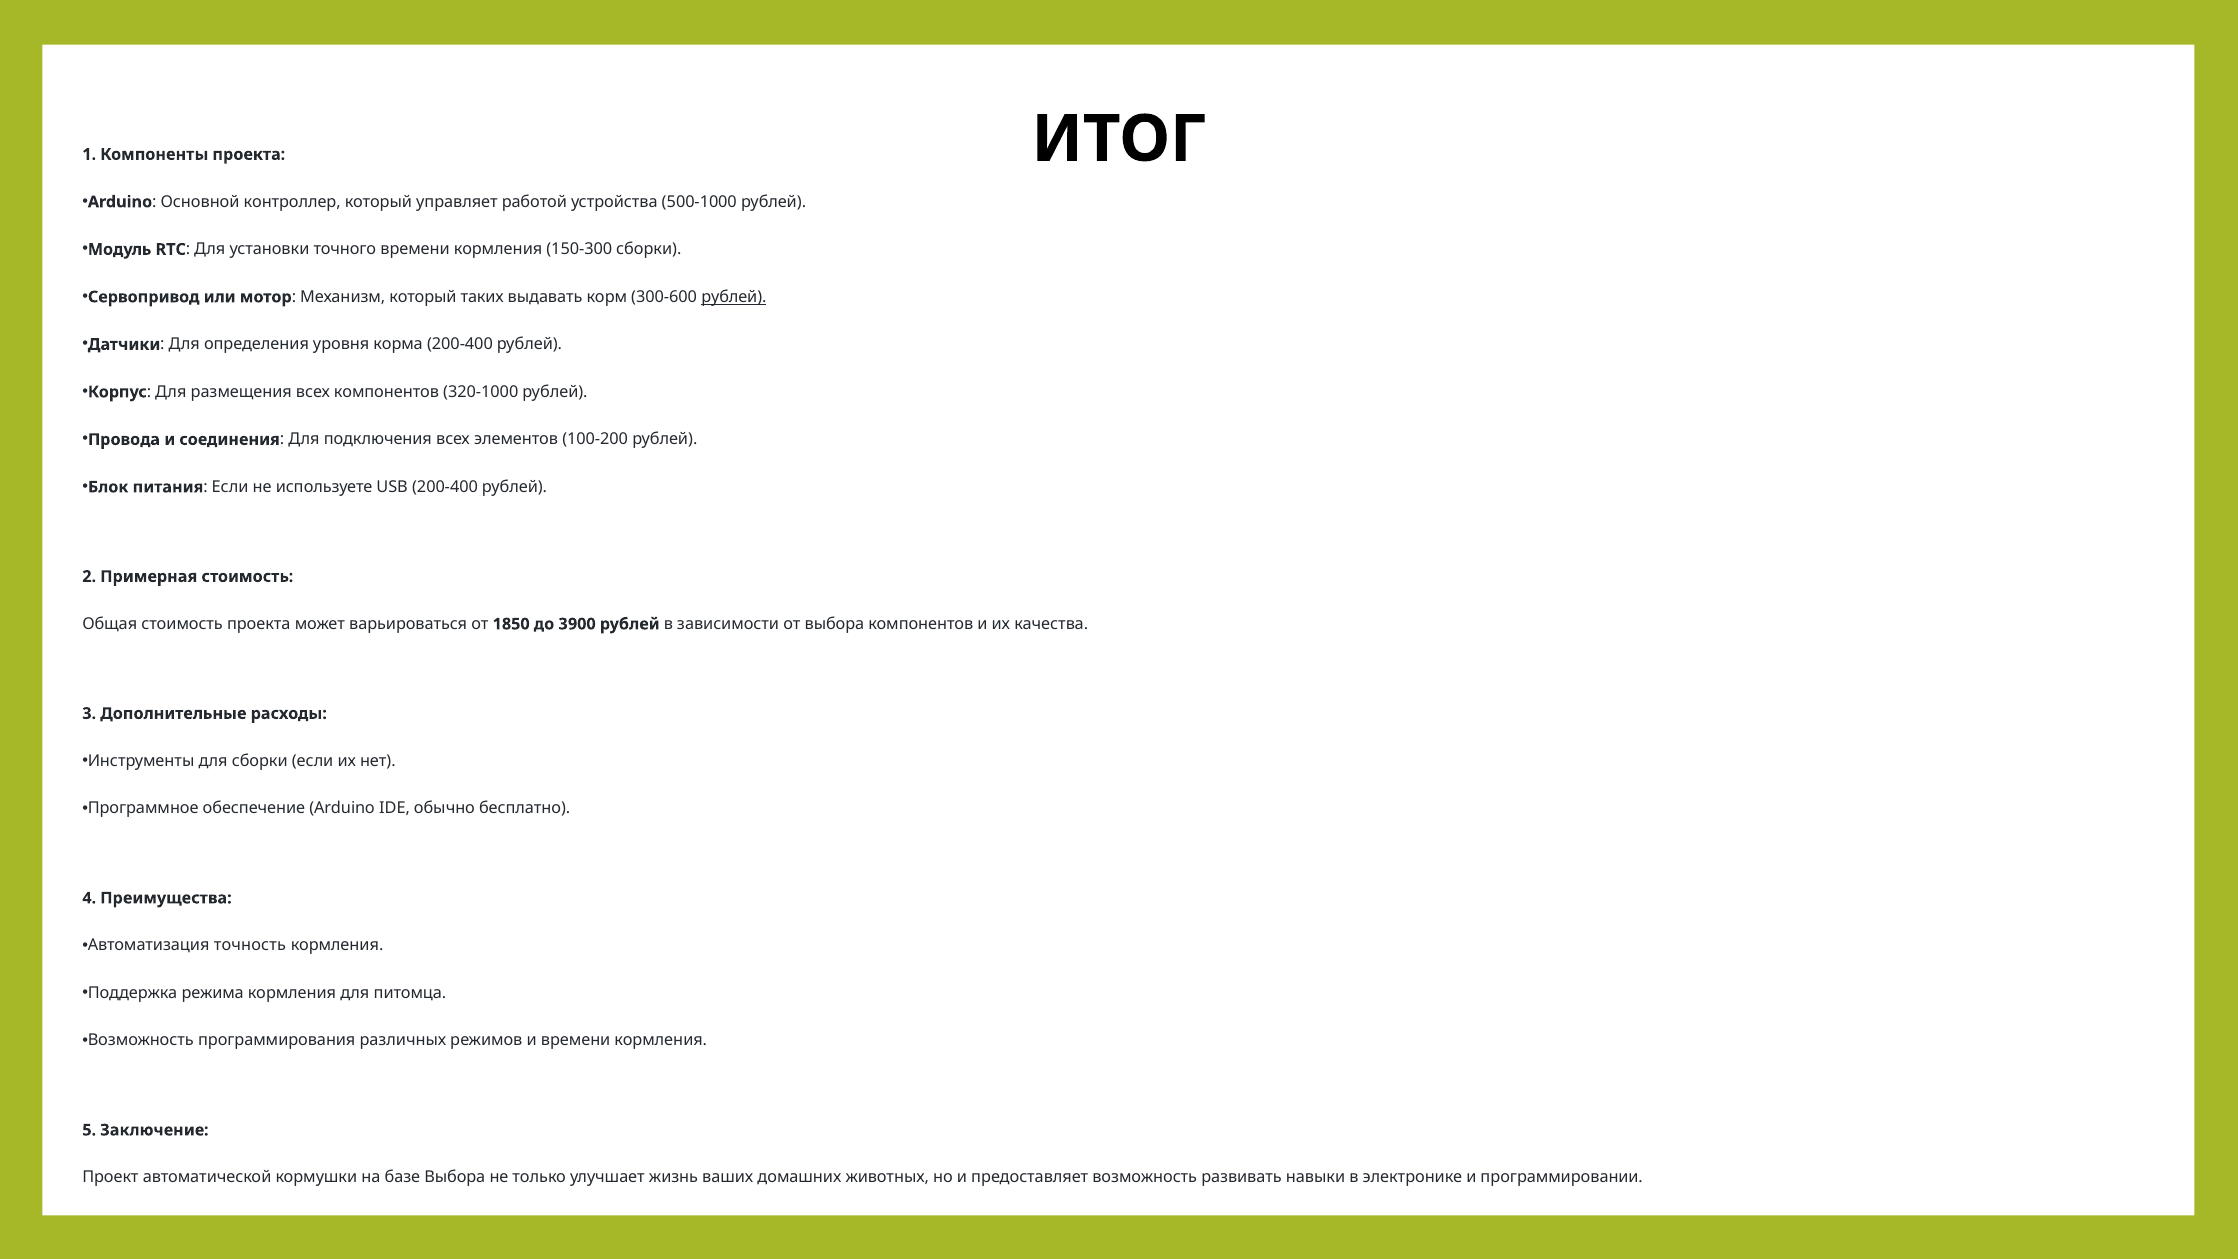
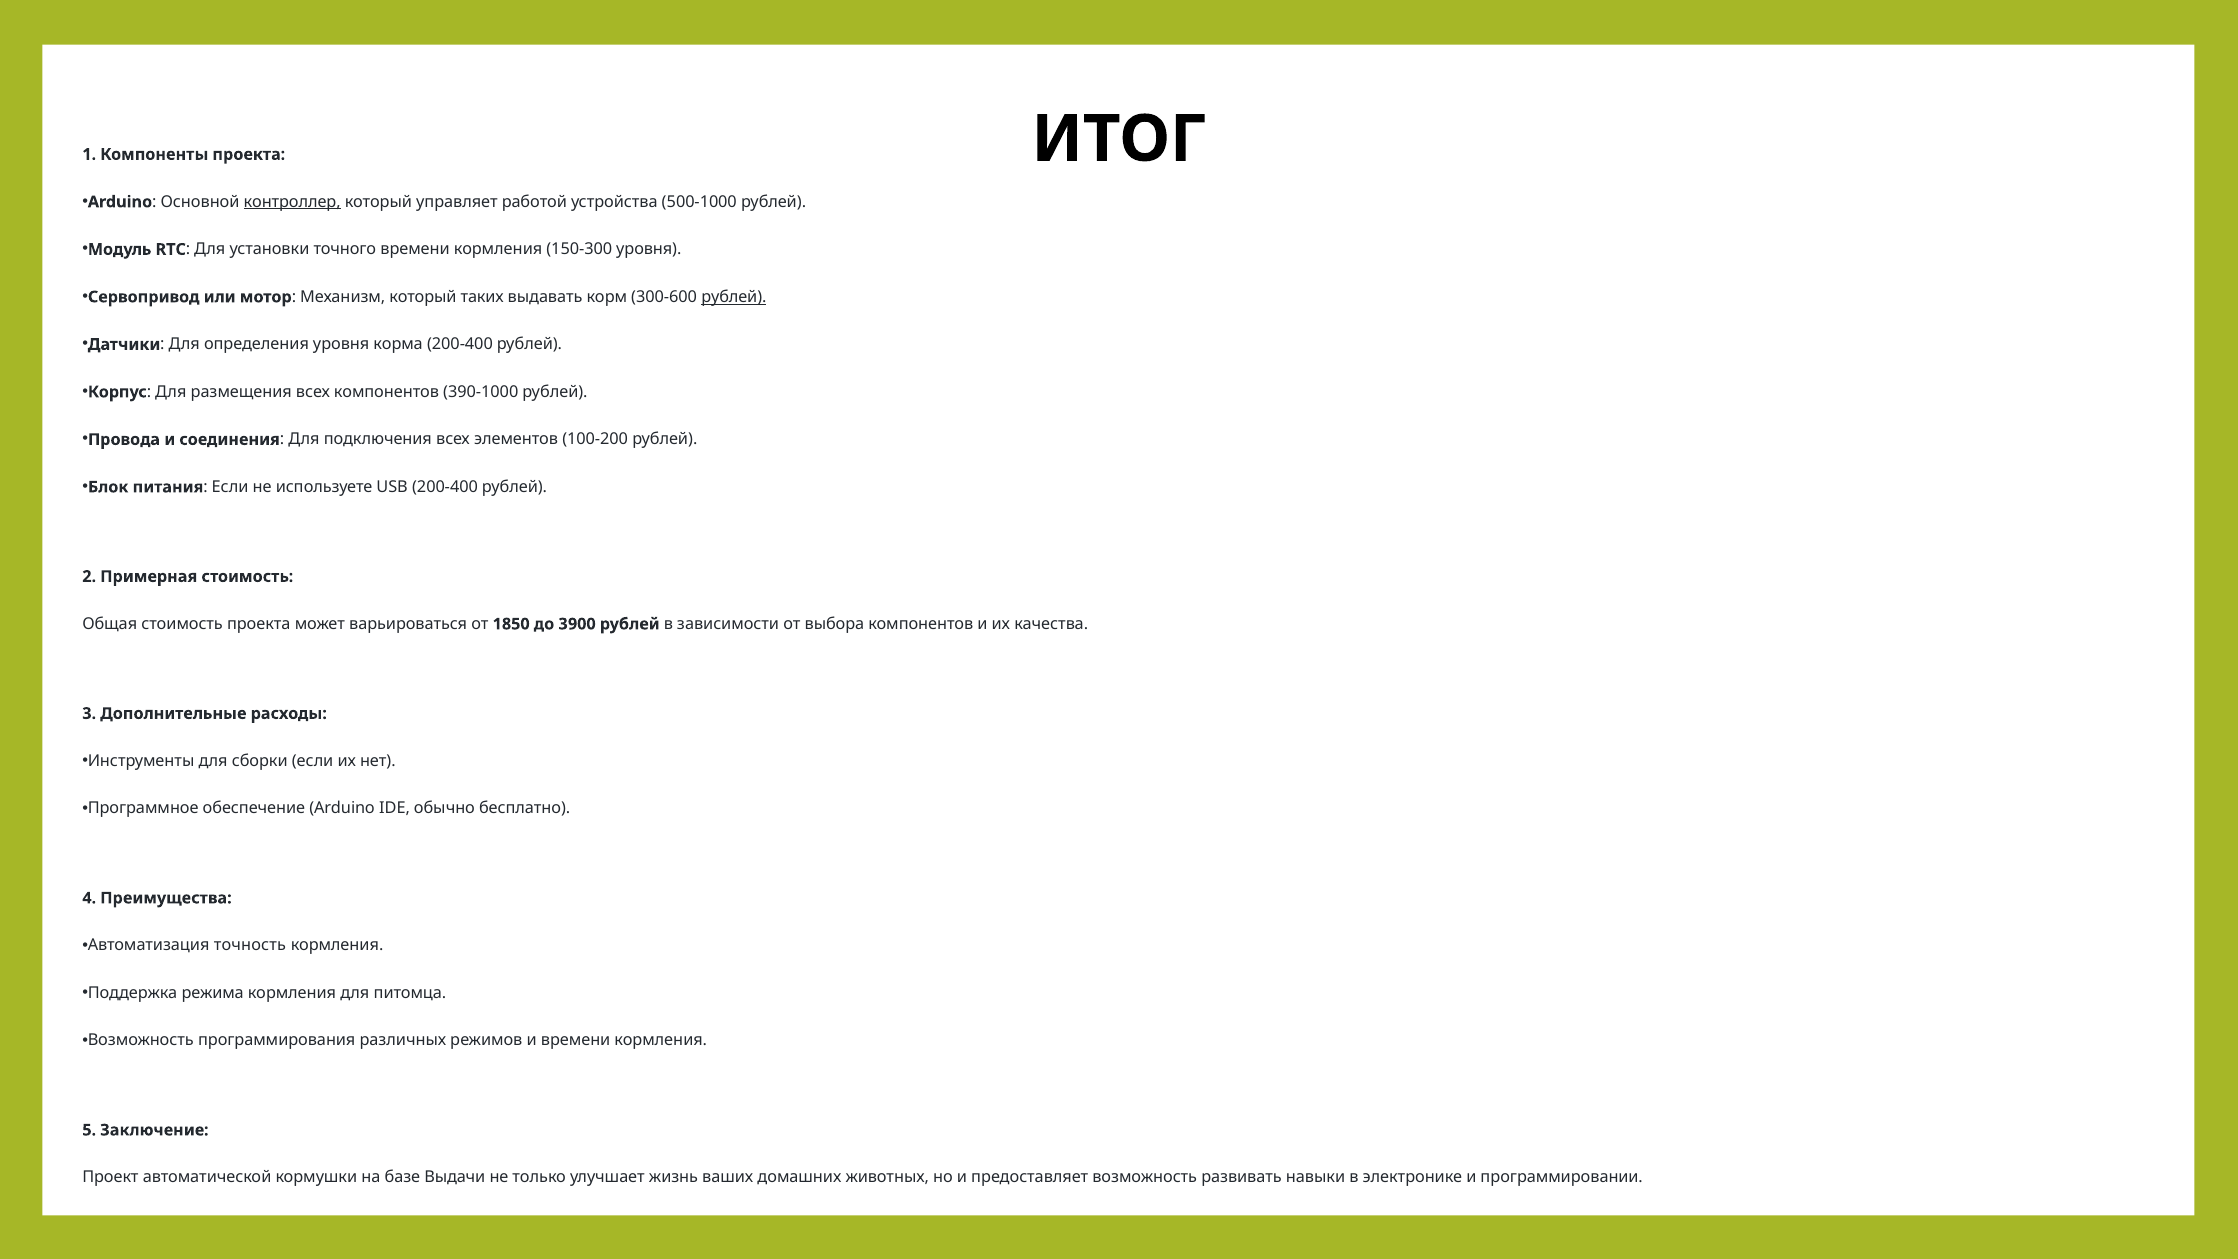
контроллер underline: none -> present (292, 202)
150-300 сборки: сборки -> уровня (649, 249)
320-1000: 320-1000 -> 390-1000 (481, 392)
базе Выбора: Выбора -> Выдачи (455, 1177)
